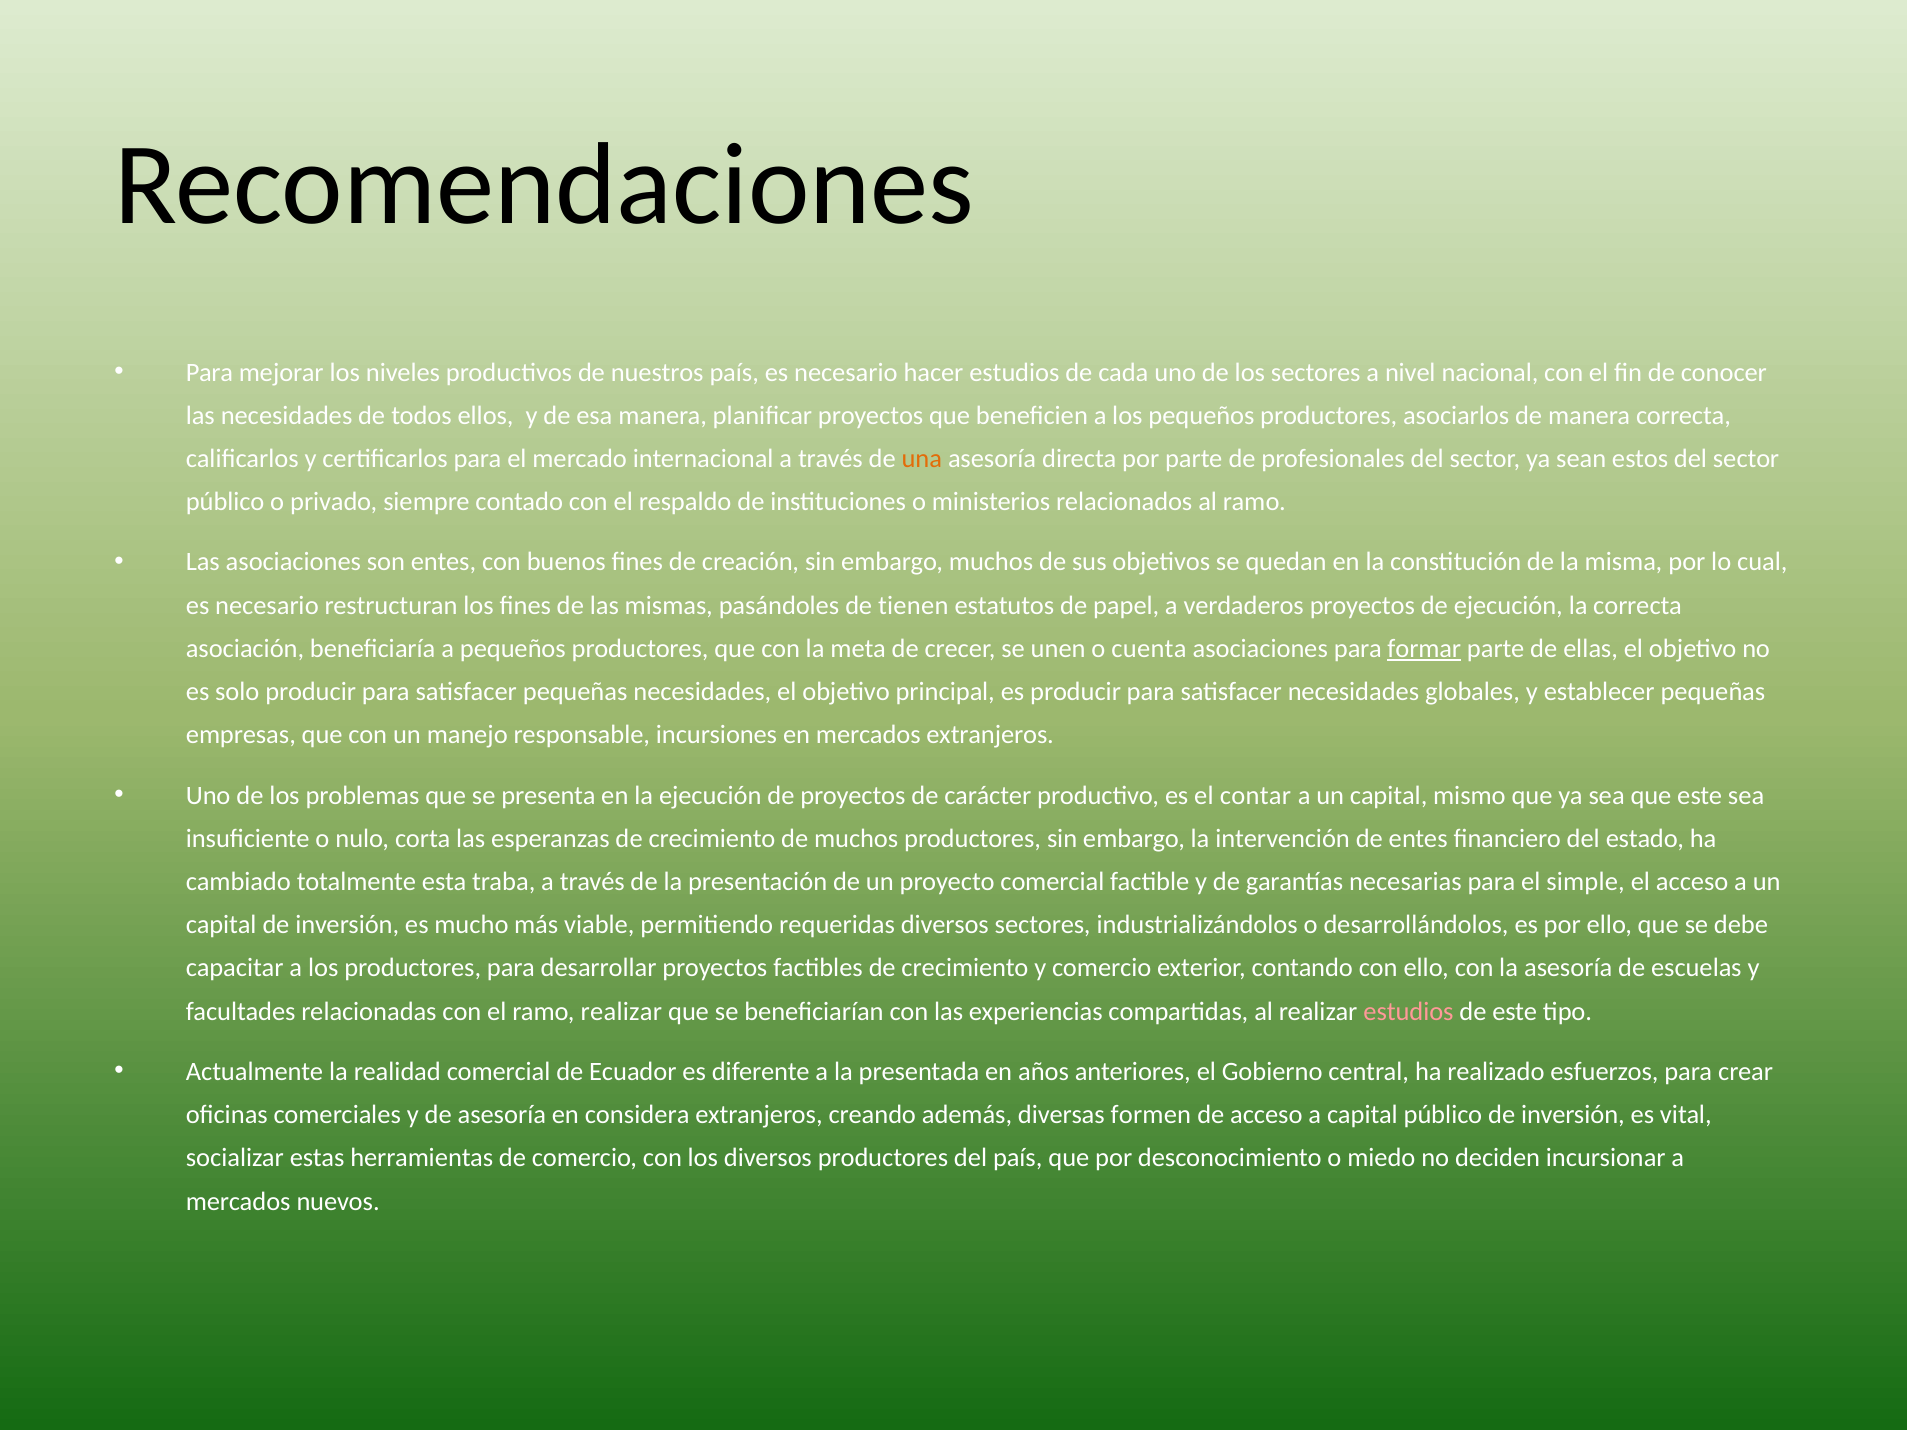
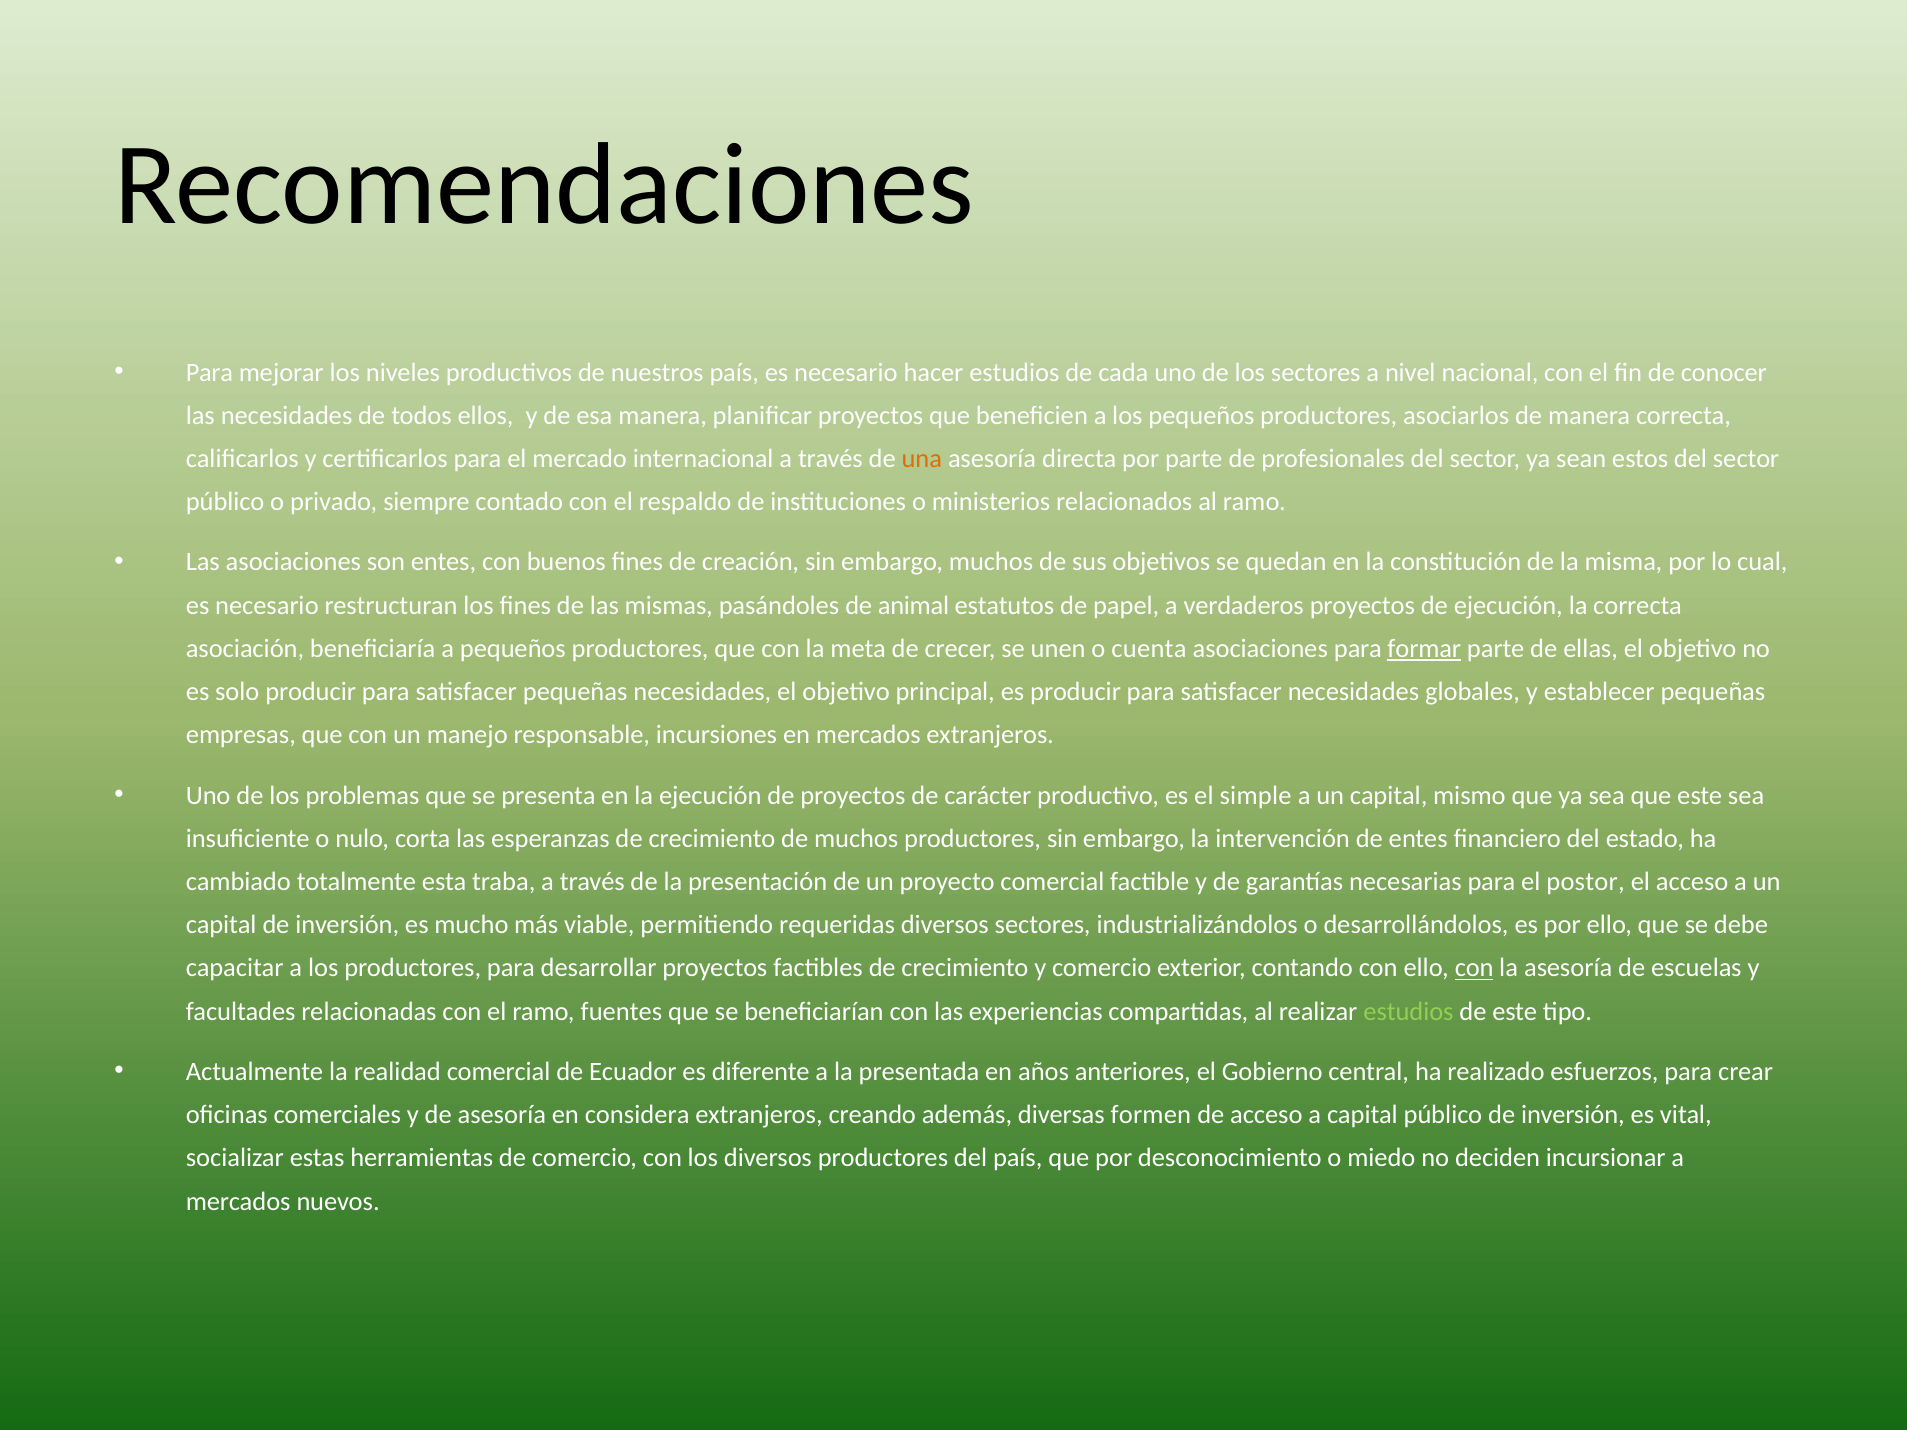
tienen: tienen -> animal (913, 606)
contar: contar -> simple (1256, 795)
simple: simple -> postor (1586, 882)
con underline: none -> present (1474, 968)
ramo realizar: realizar -> fuentes (621, 1012)
estudios colour: pink -> light green (1408, 1012)
